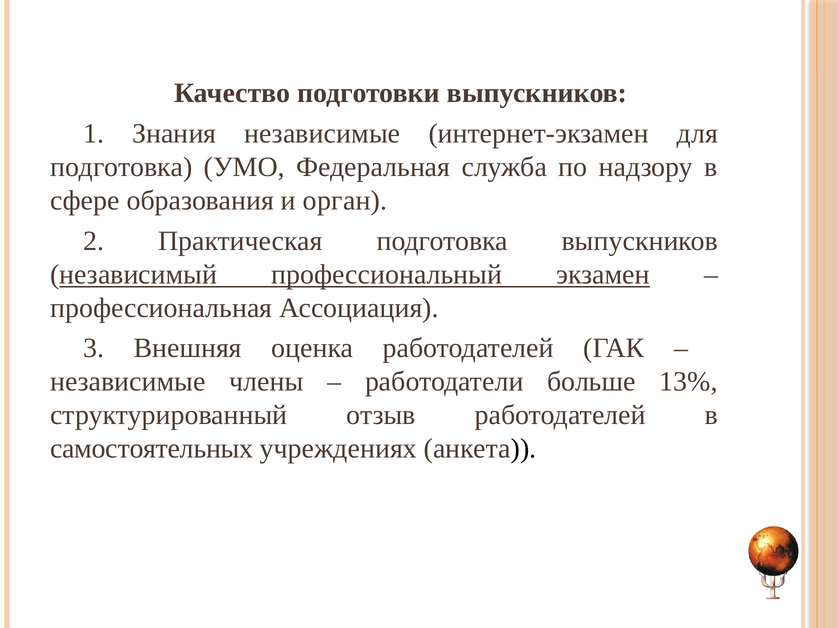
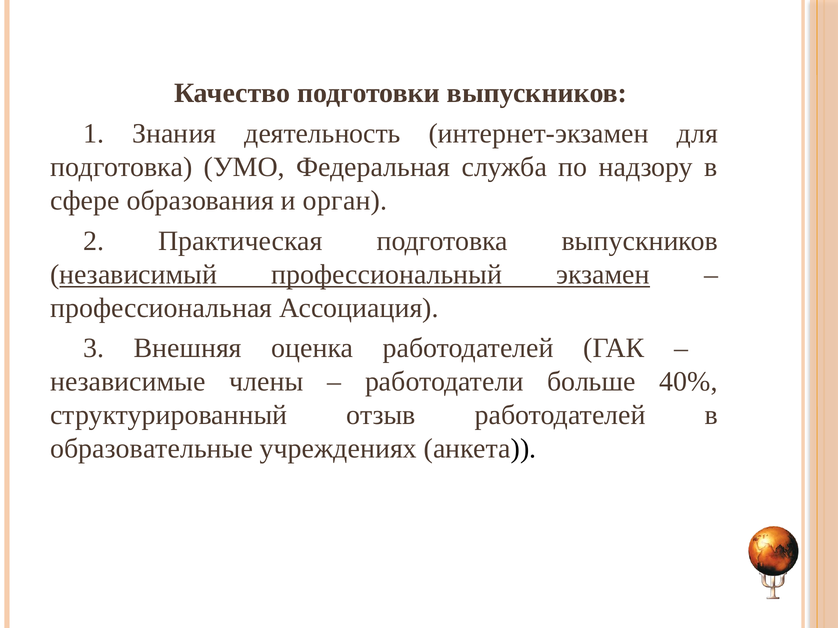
Знания независимые: независимые -> деятельность (322, 133)
13%: 13% -> 40% (689, 382)
самостоятельных: самостоятельных -> образовательные (152, 449)
